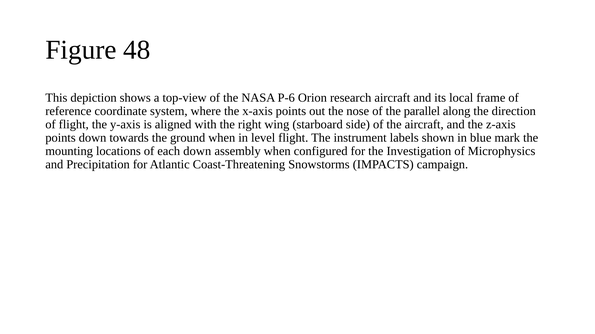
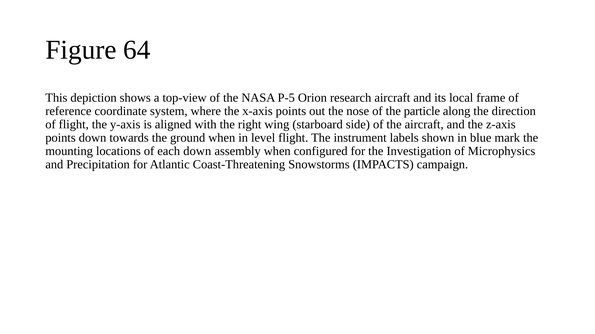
48: 48 -> 64 (137, 50)
P-6: P-6 -> P-5 (286, 98)
parallel: parallel -> particle (422, 111)
